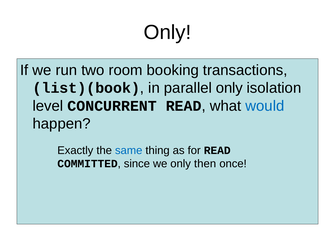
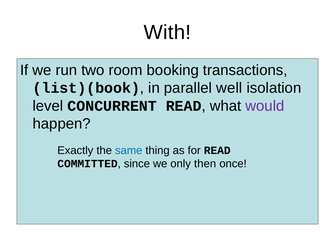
Only: Only -> With (167, 32)
parallel only: only -> well (229, 88)
would colour: blue -> purple (265, 106)
